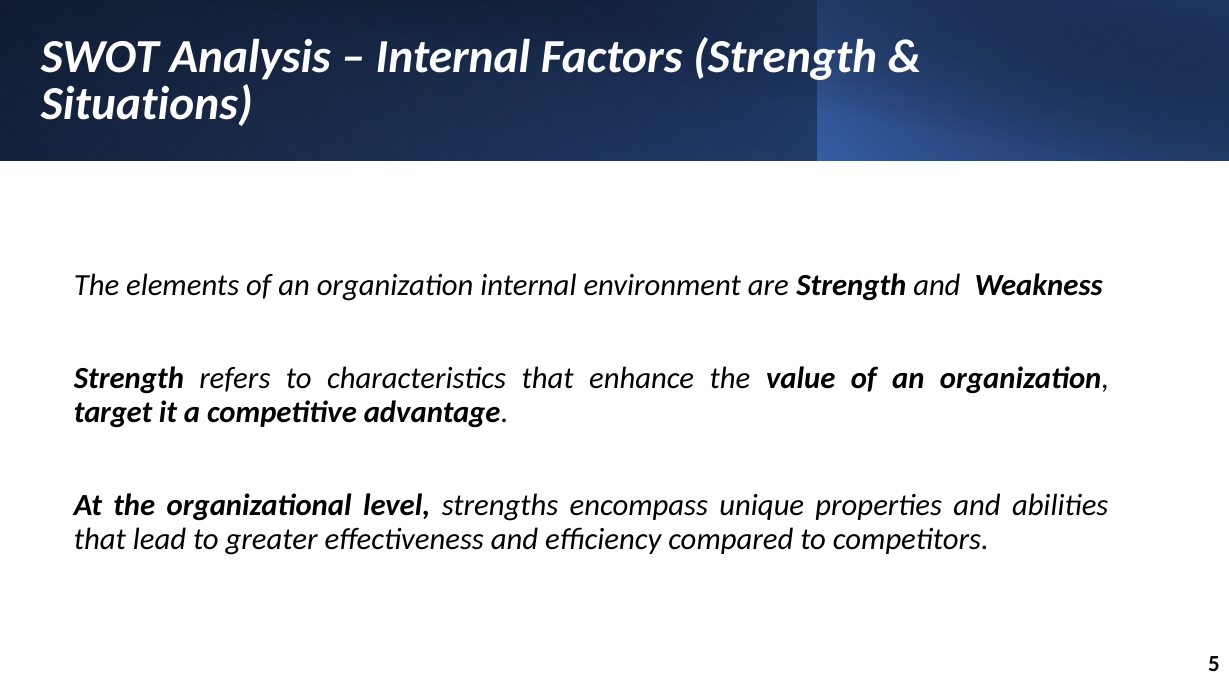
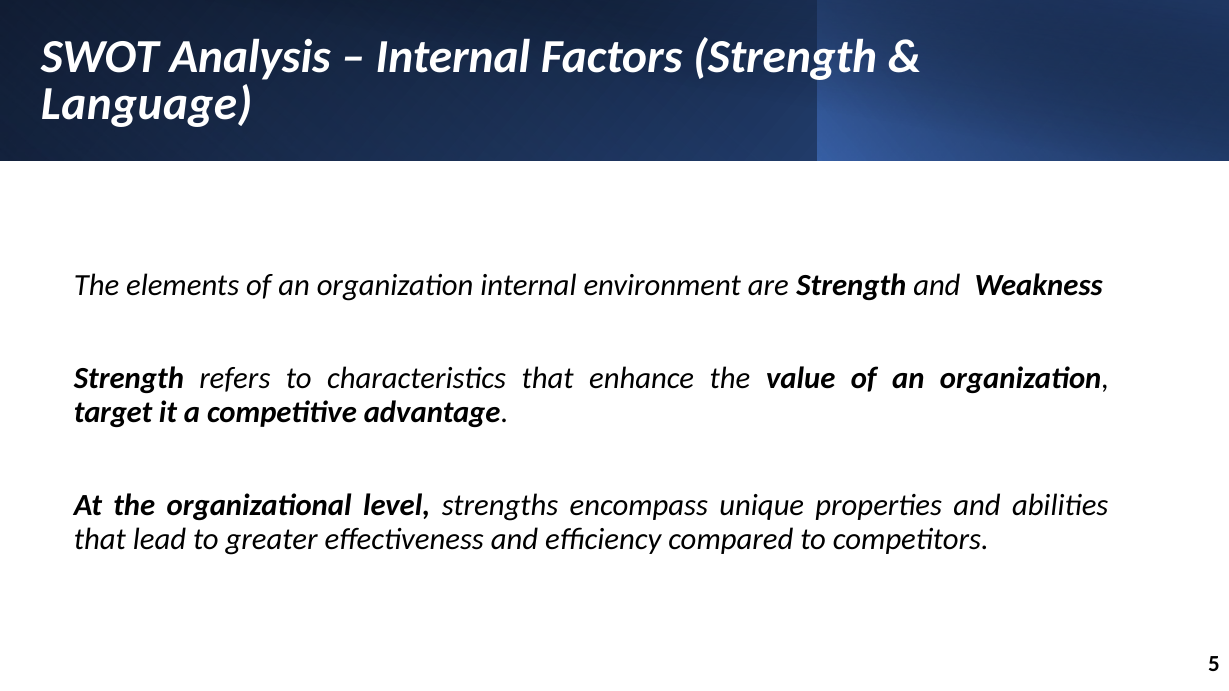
Situations: Situations -> Language (147, 104)
